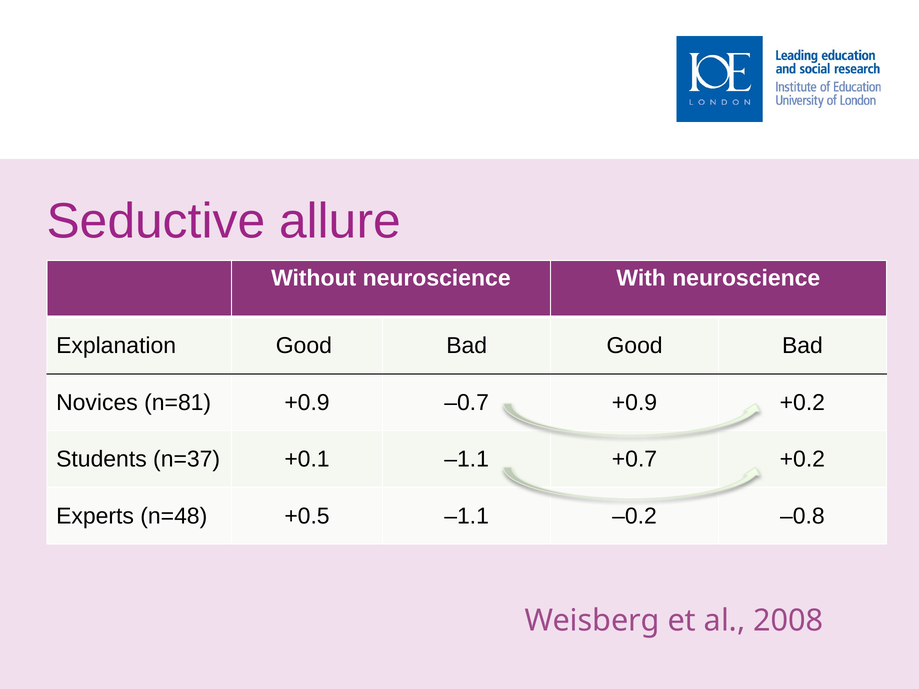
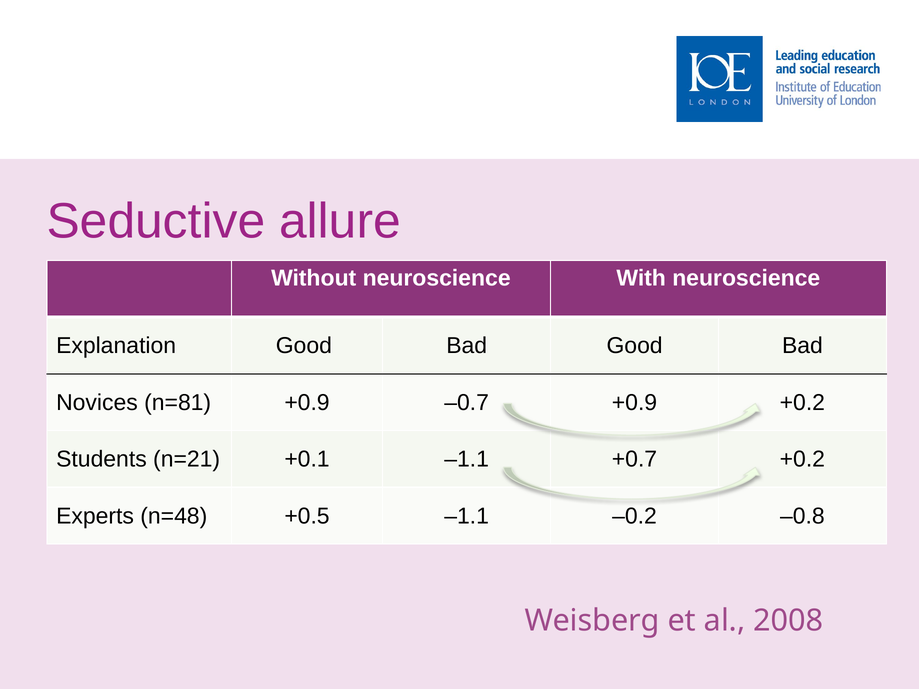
n=37: n=37 -> n=21 (187, 459)
